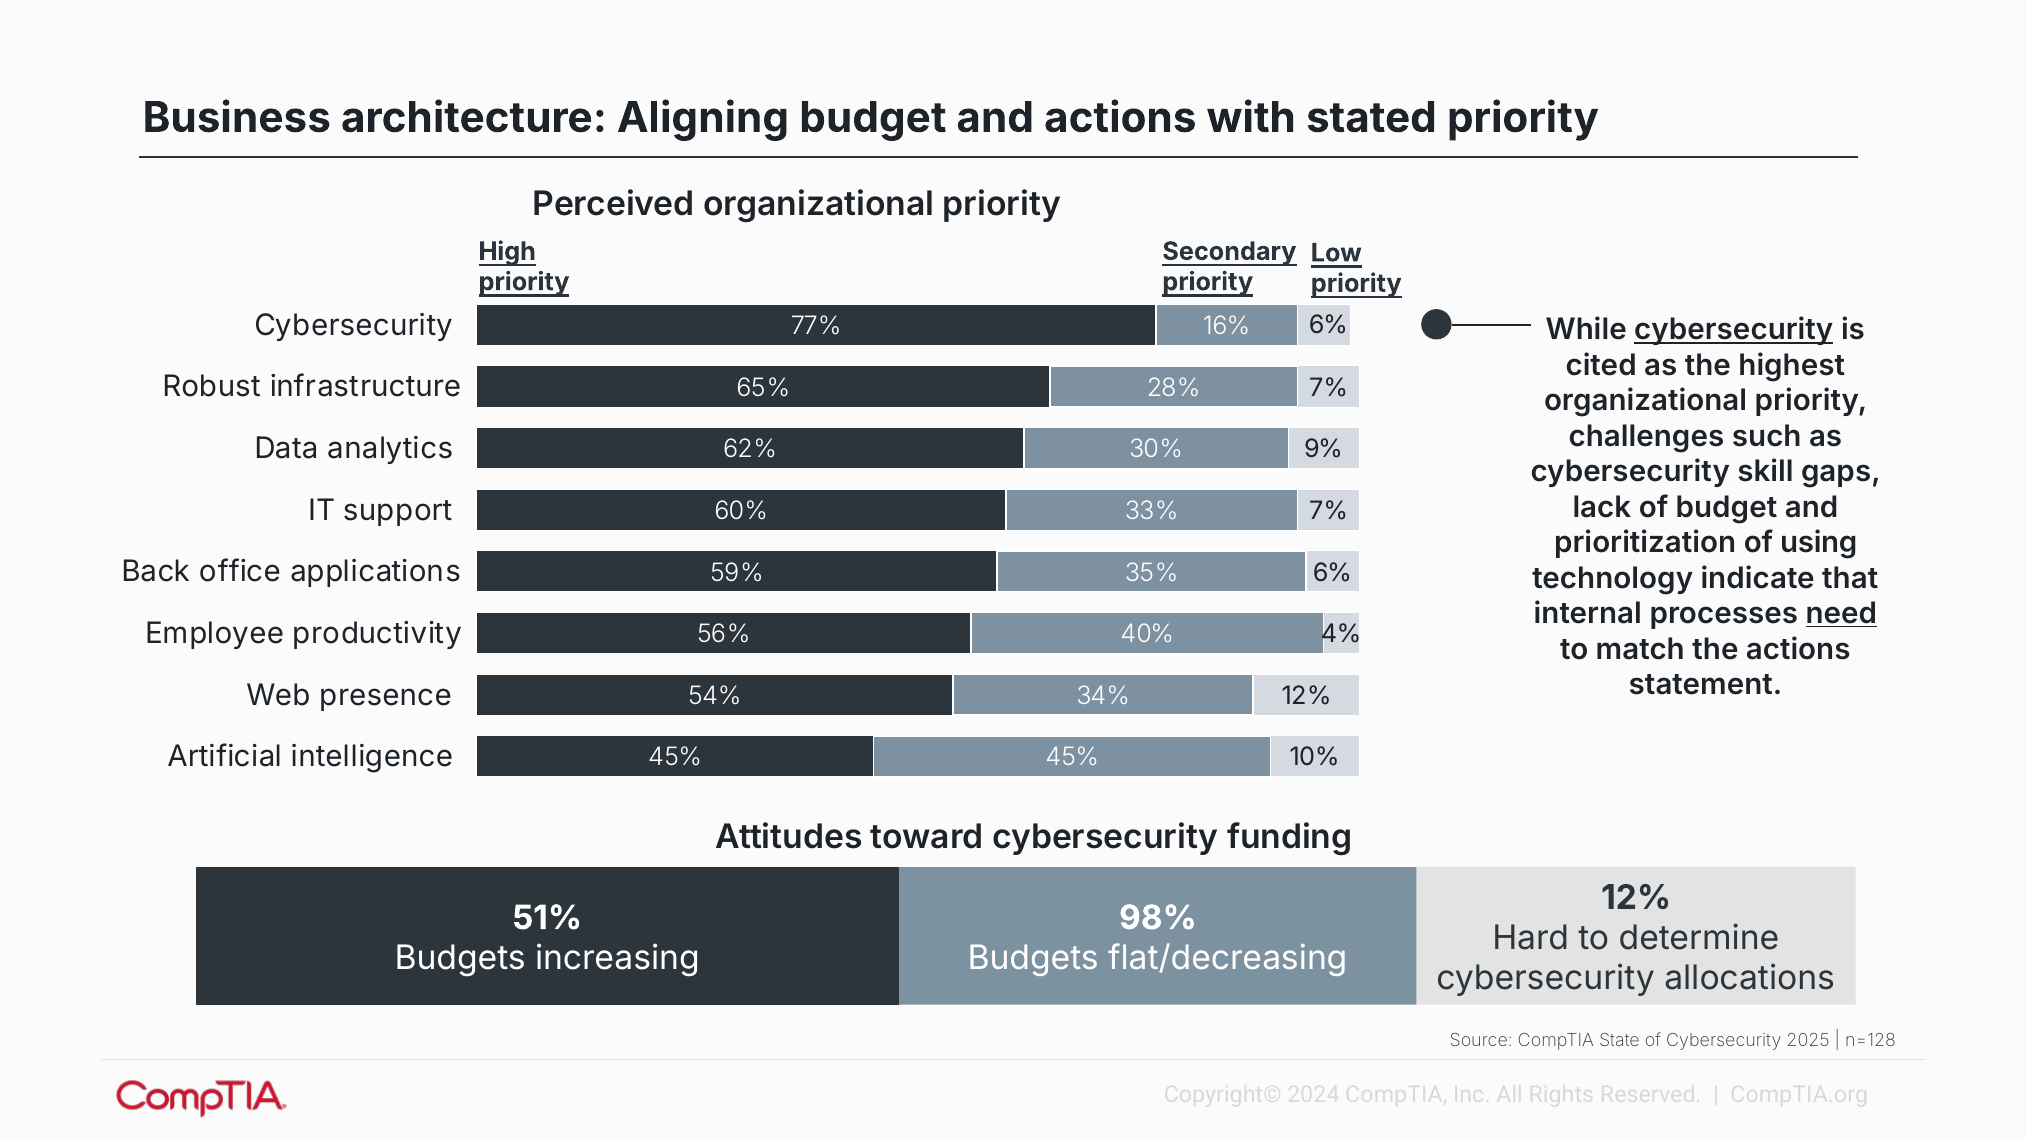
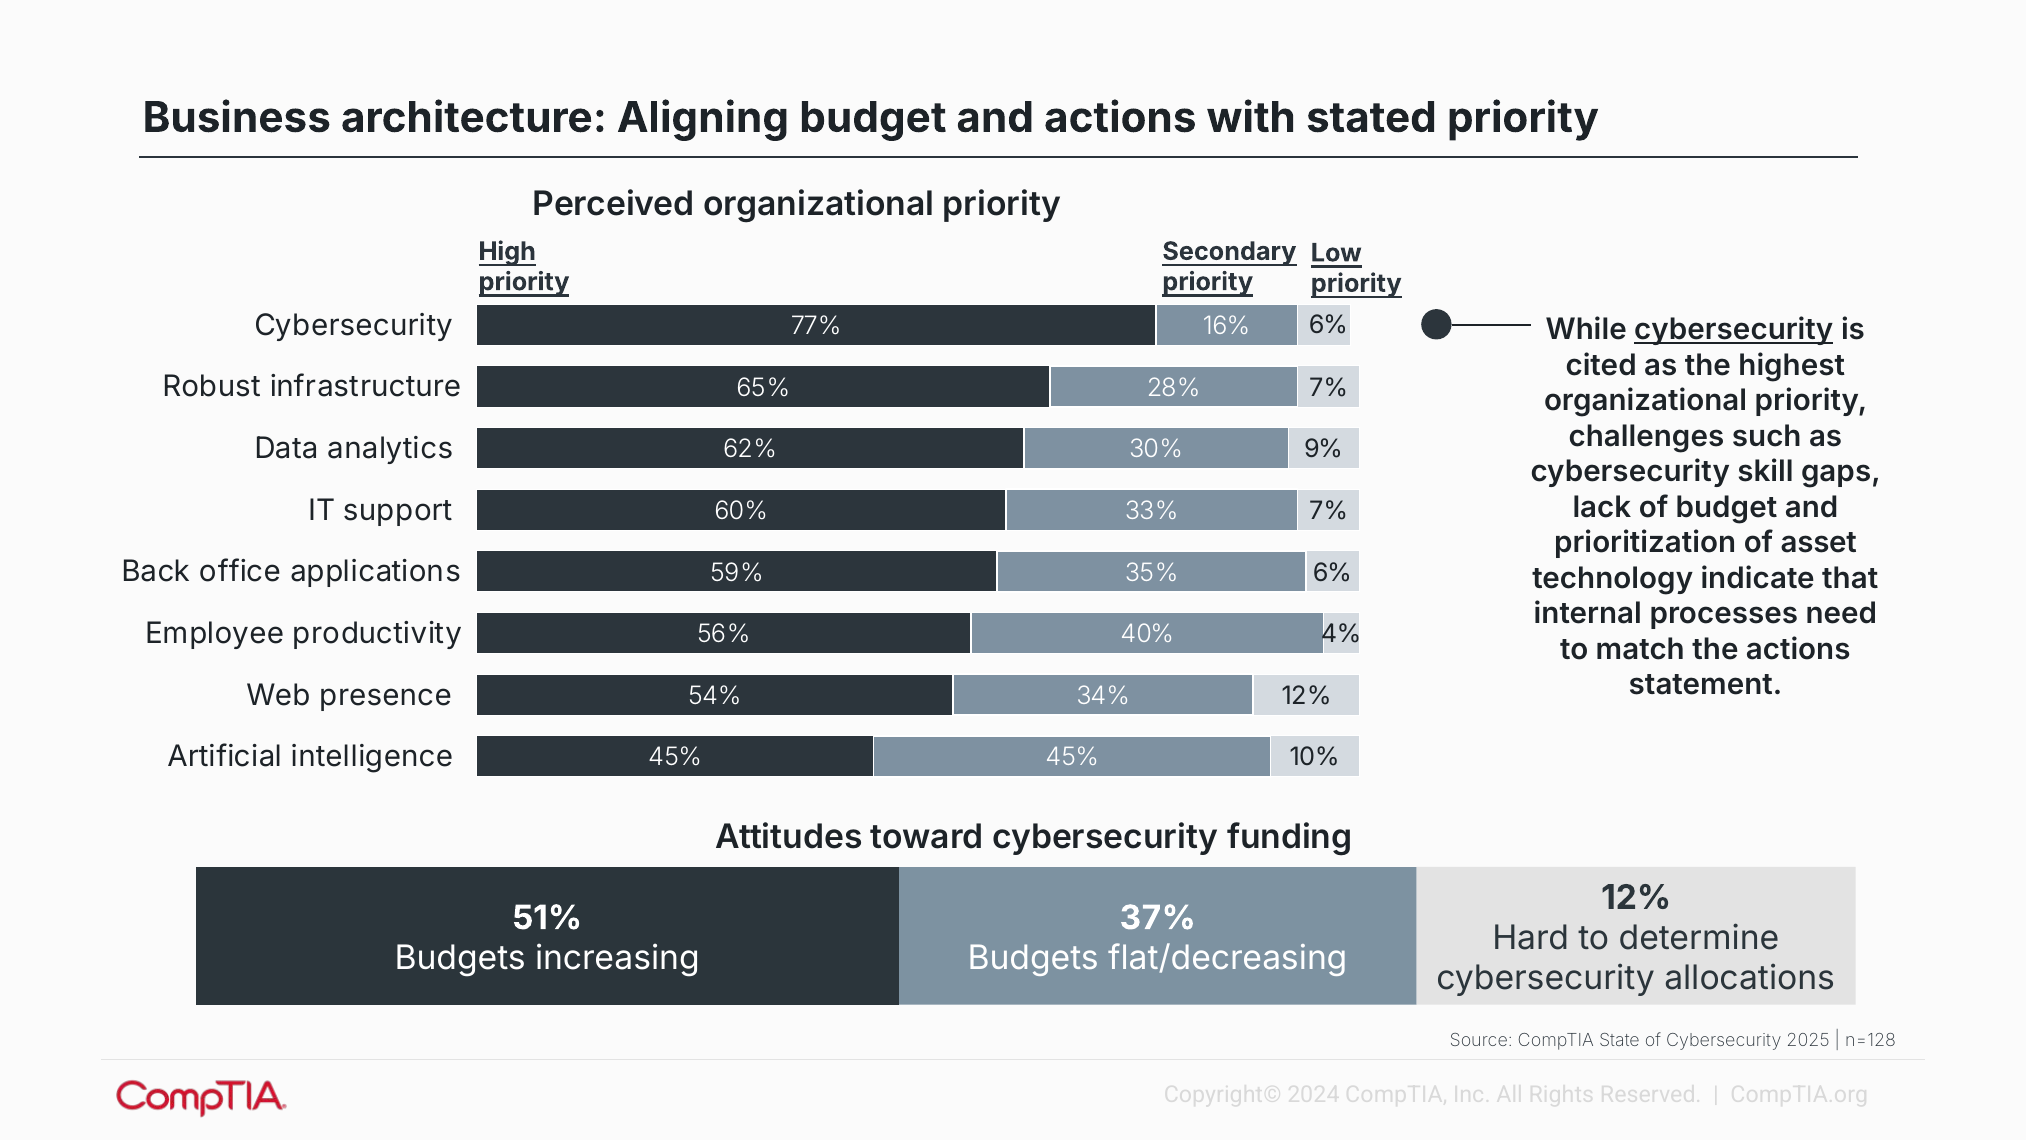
using: using -> asset (1819, 543)
need underline: present -> none (1841, 614)
98%: 98% -> 37% (1158, 918)
